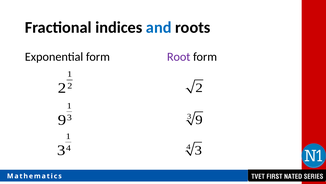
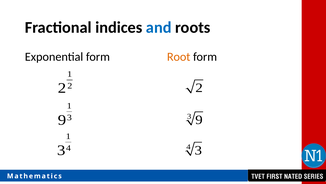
Root colour: purple -> orange (179, 57)
